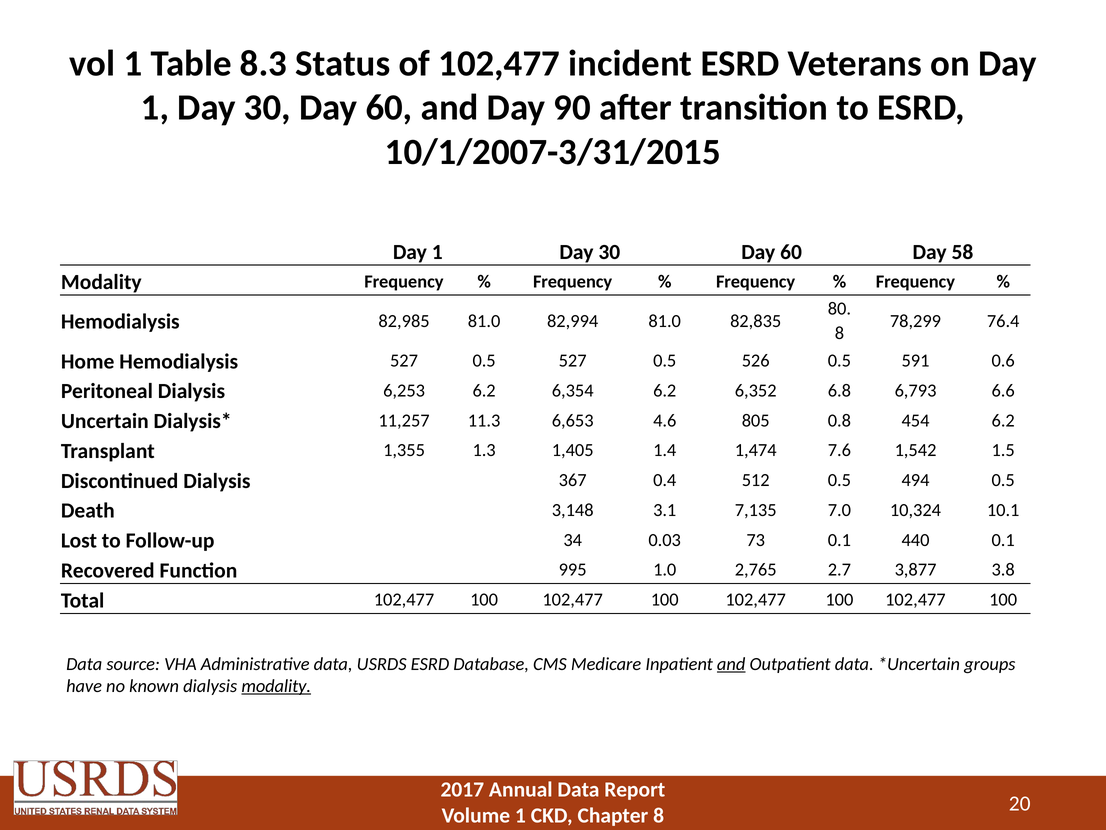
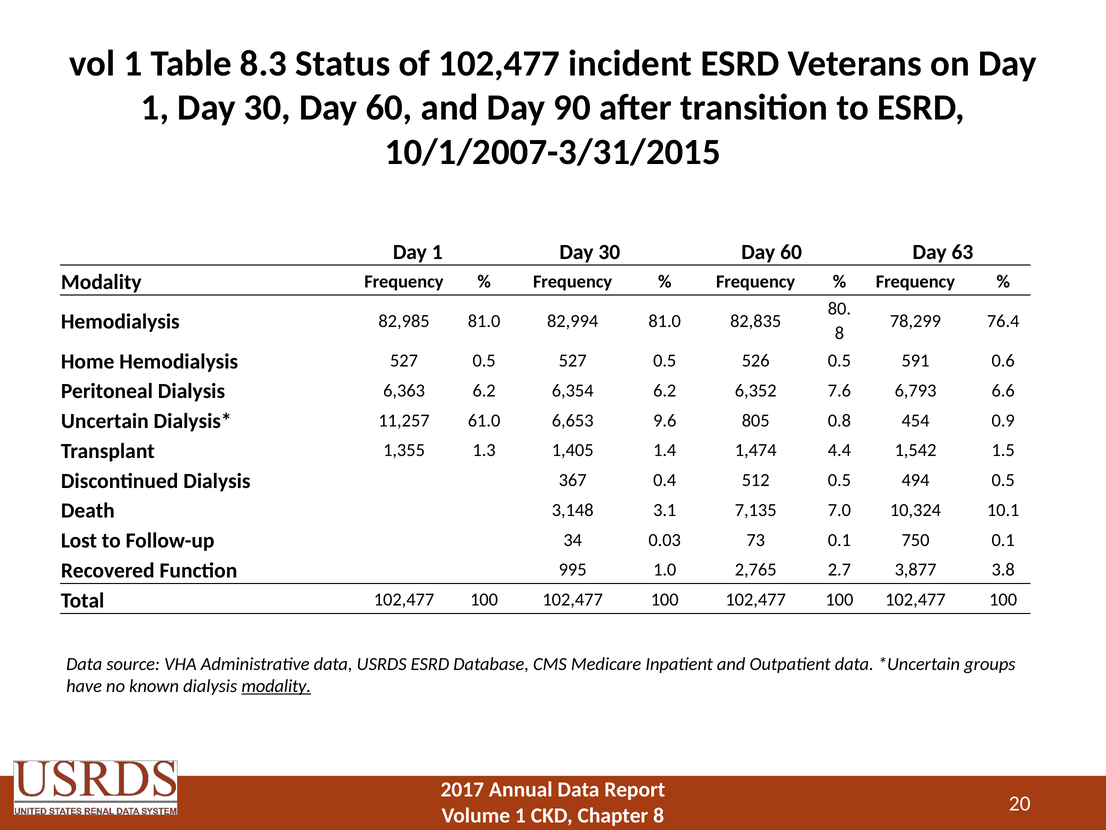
58: 58 -> 63 (962, 252)
6,253: 6,253 -> 6,363 (404, 390)
6.8: 6.8 -> 7.6 (839, 390)
11.3: 11.3 -> 61.0 (484, 420)
4.6: 4.6 -> 9.6 (665, 420)
454 6.2: 6.2 -> 0.9 (1003, 420)
7.6: 7.6 -> 4.4 (839, 450)
440: 440 -> 750 (916, 540)
and underline: present -> none (731, 664)
